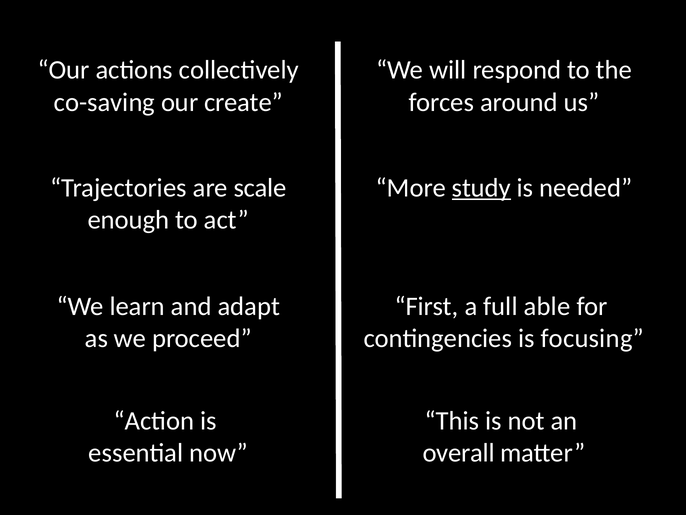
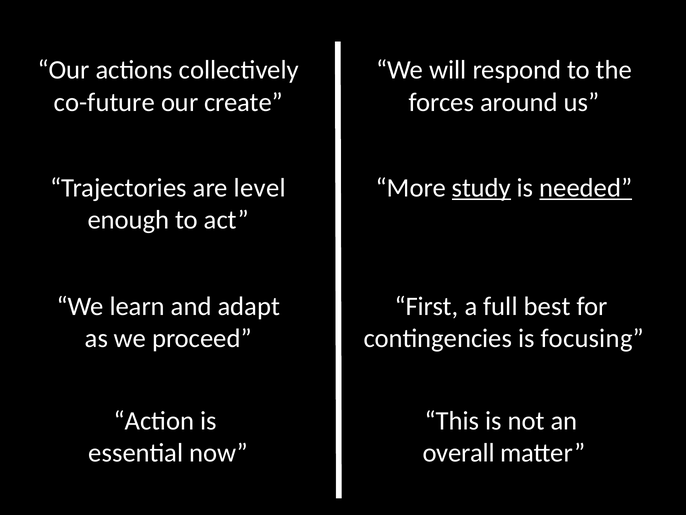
co-saving: co-saving -> co-future (104, 102)
scale: scale -> level (260, 188)
needed underline: none -> present (586, 188)
able: able -> best (547, 306)
